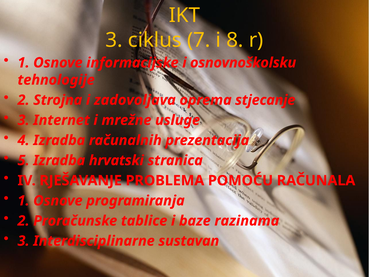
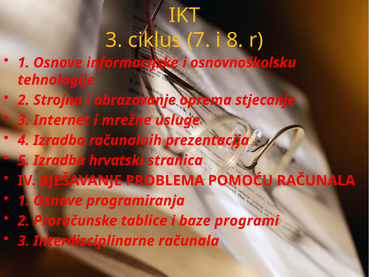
zadovoljava: zadovoljava -> obrazovanje (135, 100)
razinama: razinama -> programi (247, 221)
Interdisciplinarne sustavan: sustavan -> računala (189, 241)
